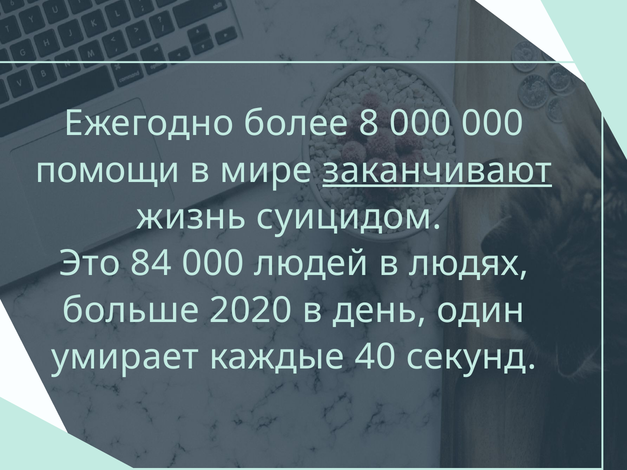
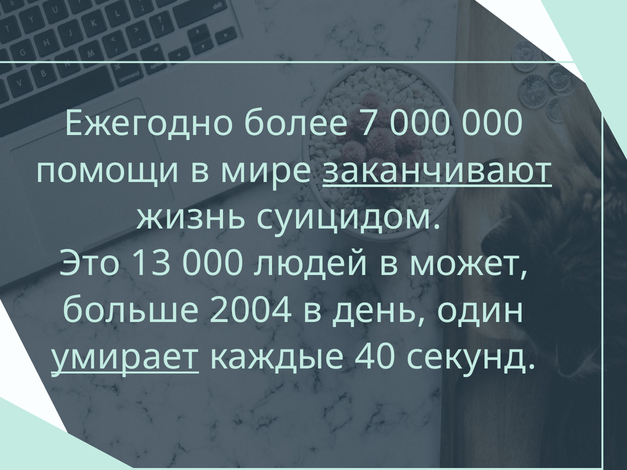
8: 8 -> 7 (369, 124)
84: 84 -> 13 (151, 264)
людях: людях -> может (469, 264)
2020: 2020 -> 2004 (251, 310)
умирает underline: none -> present (125, 357)
